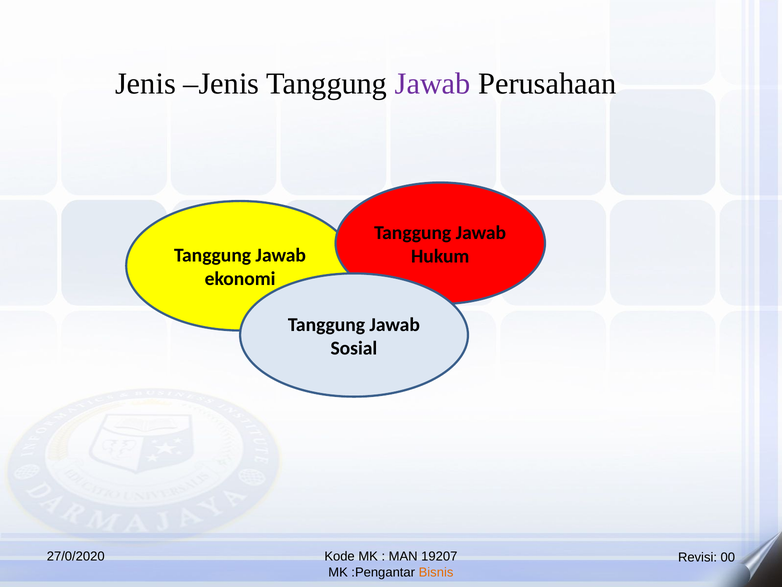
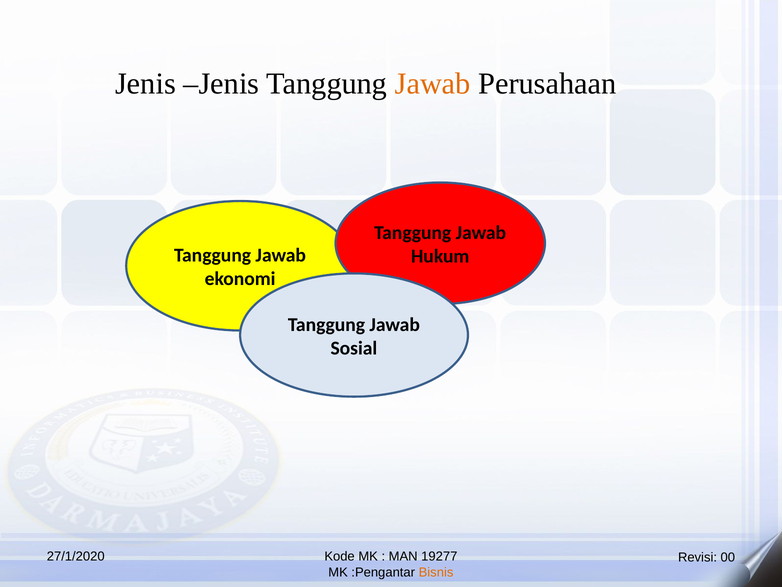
Jawab colour: purple -> orange (433, 84)
27/0/2020: 27/0/2020 -> 27/1/2020 (76, 556)
19207: 19207 -> 19277 (439, 556)
